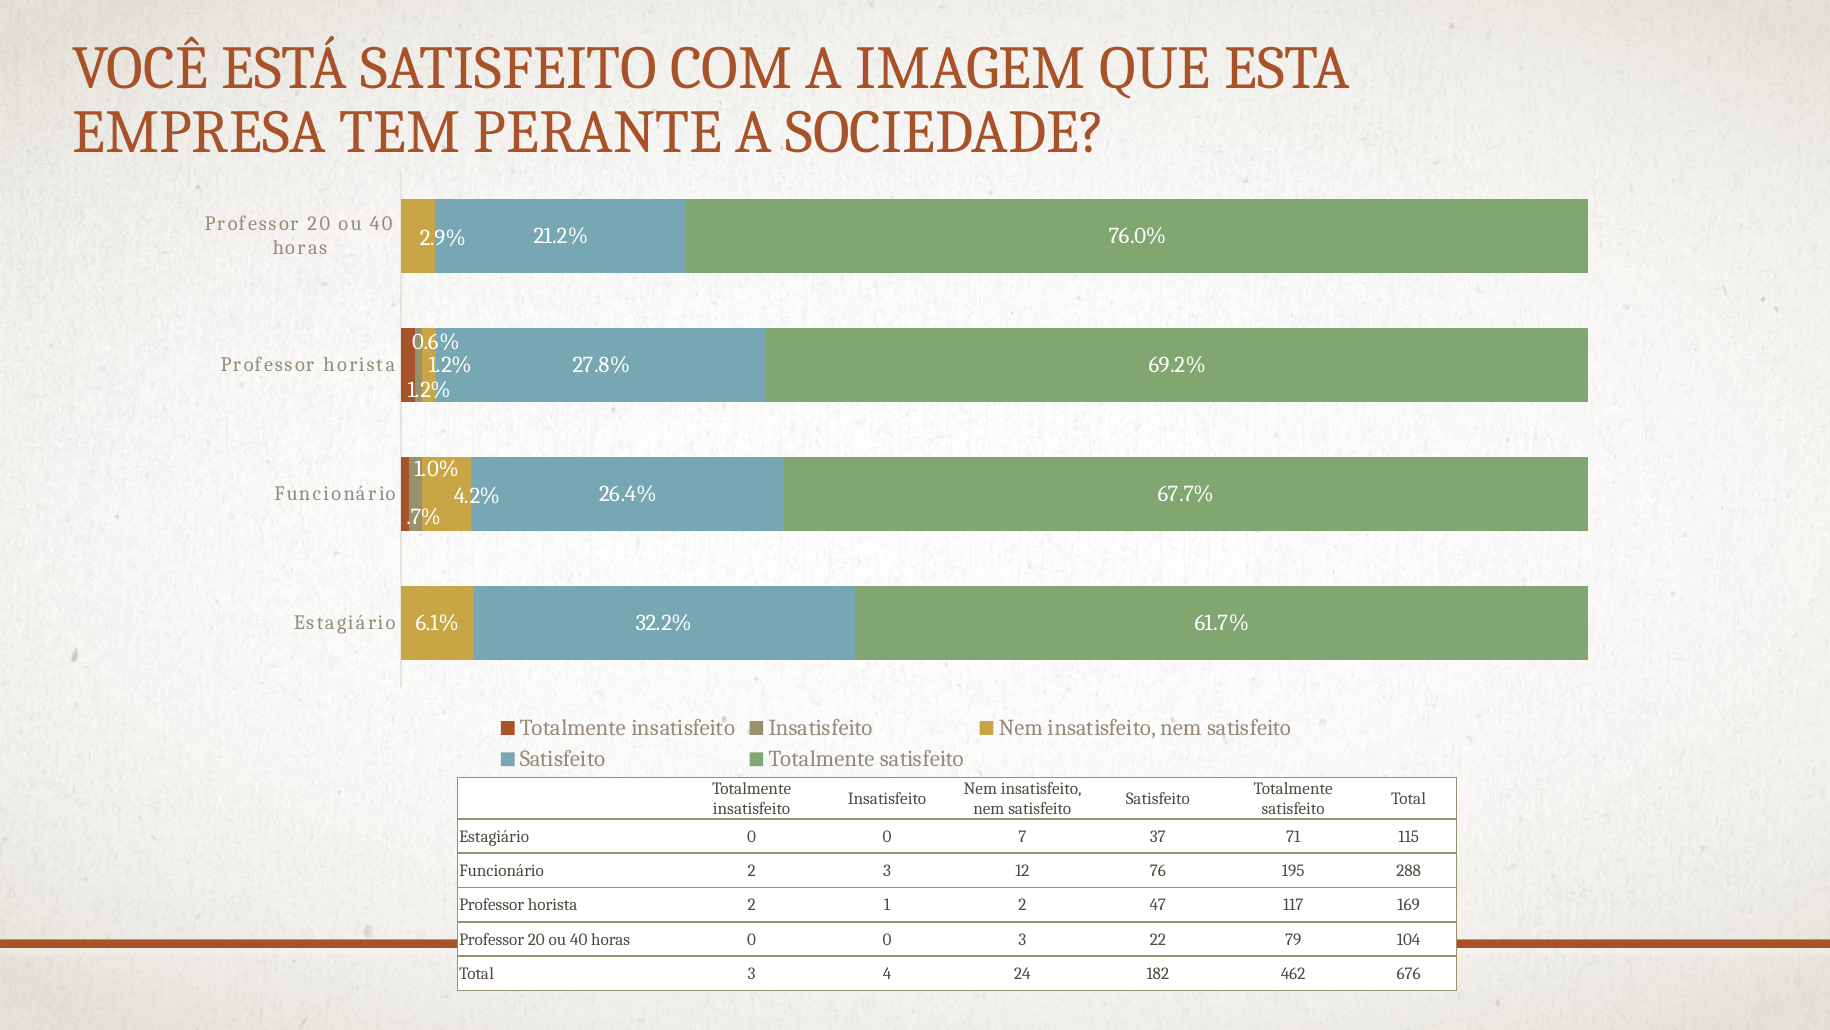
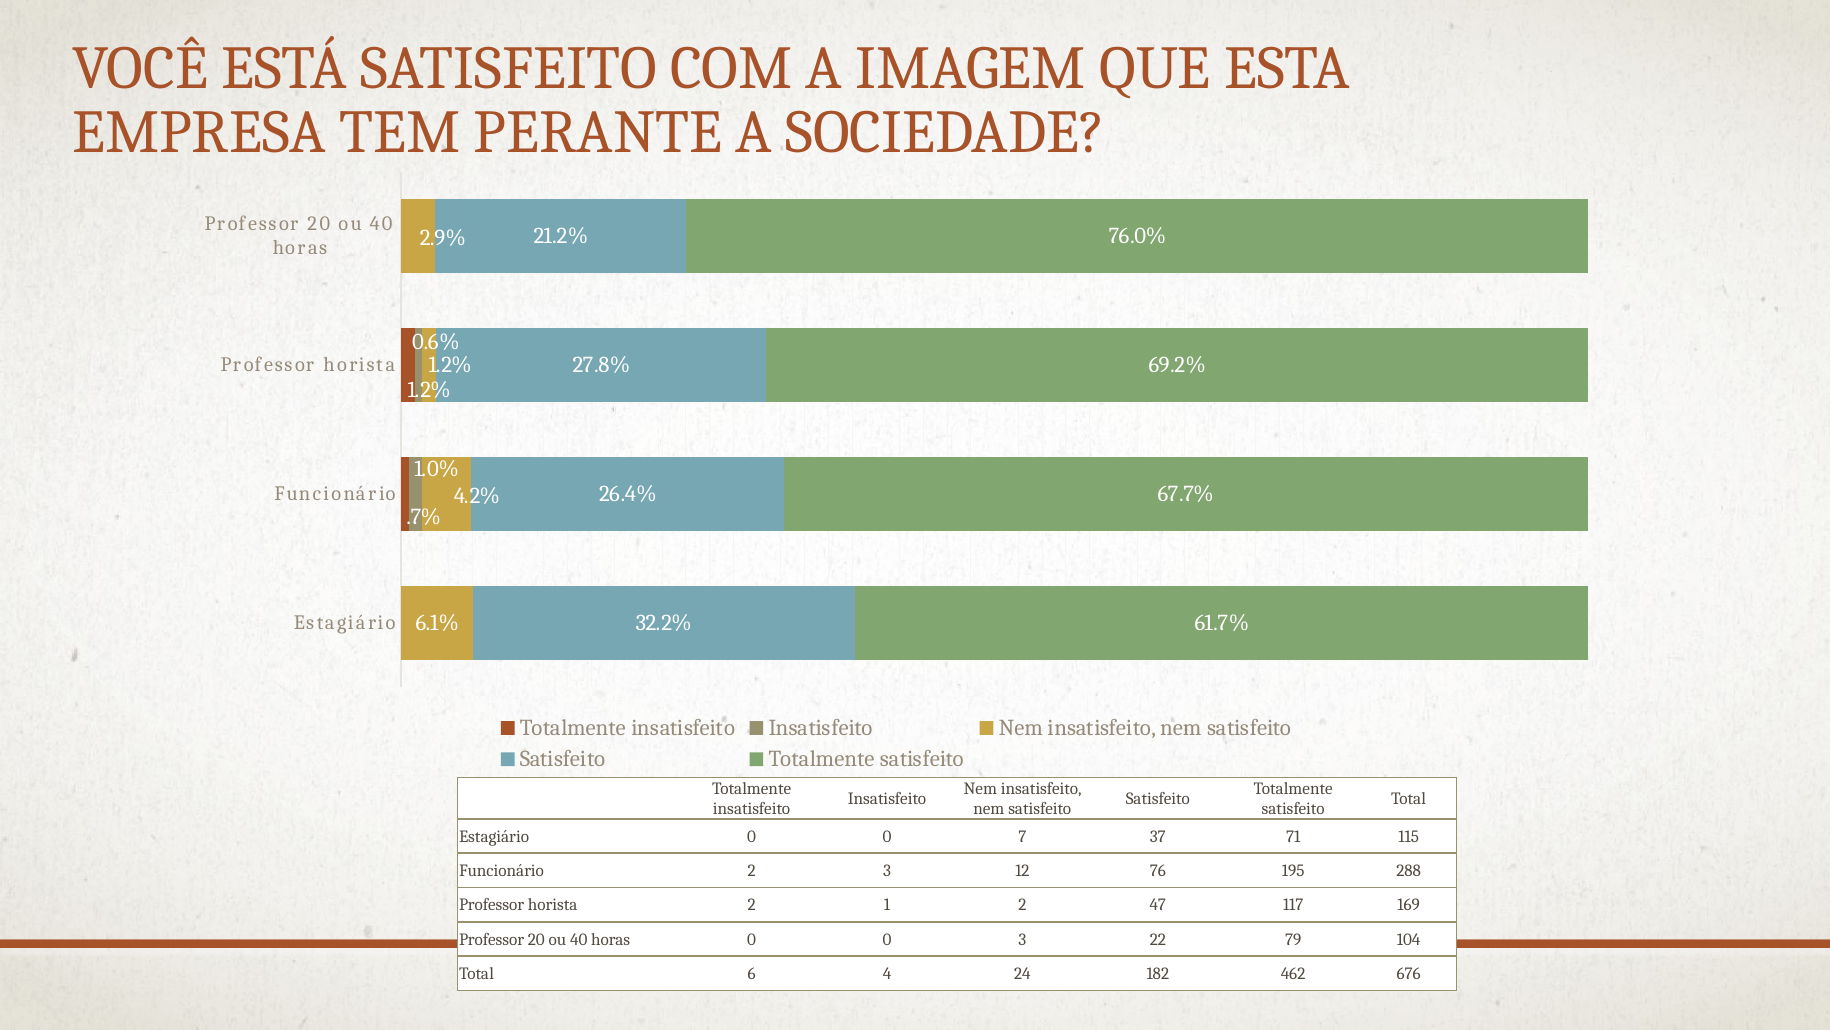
Total 3: 3 -> 6 (752, 973)
